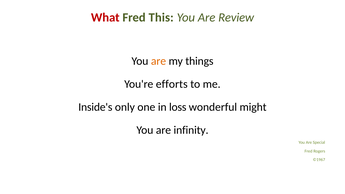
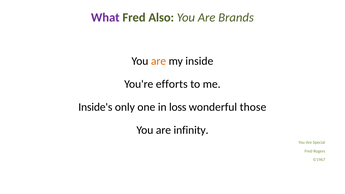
What colour: red -> purple (105, 17)
This: This -> Also (161, 17)
Review: Review -> Brands (236, 17)
things: things -> inside (199, 61)
might: might -> those (253, 107)
